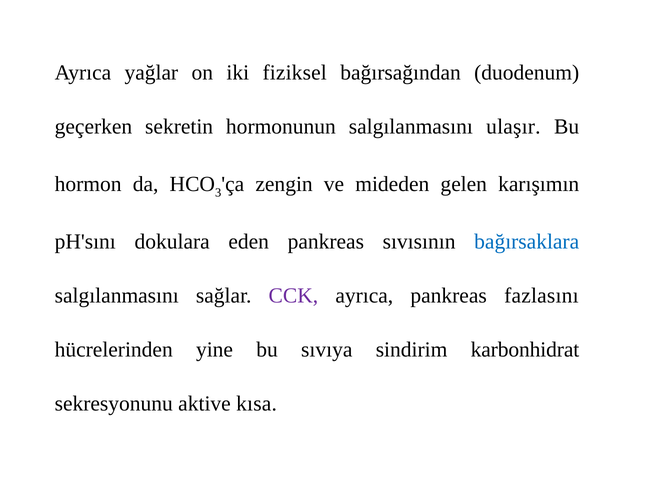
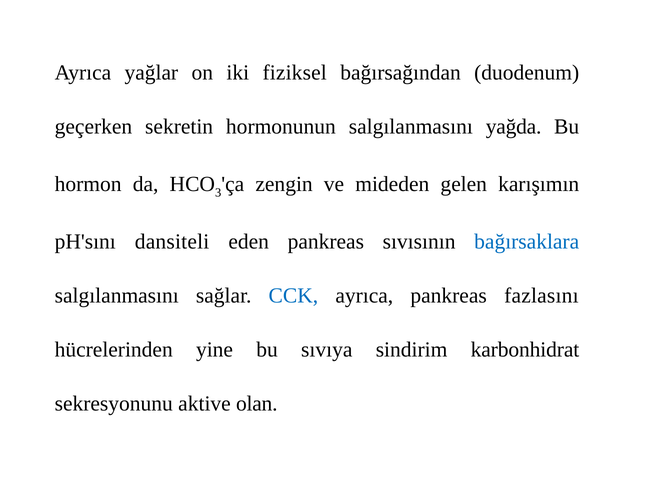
ulaşır: ulaşır -> yağda (514, 126)
dokulara: dokulara -> dansiteli (172, 242)
CCK colour: purple -> blue (293, 296)
kısa: kısa -> olan (257, 403)
